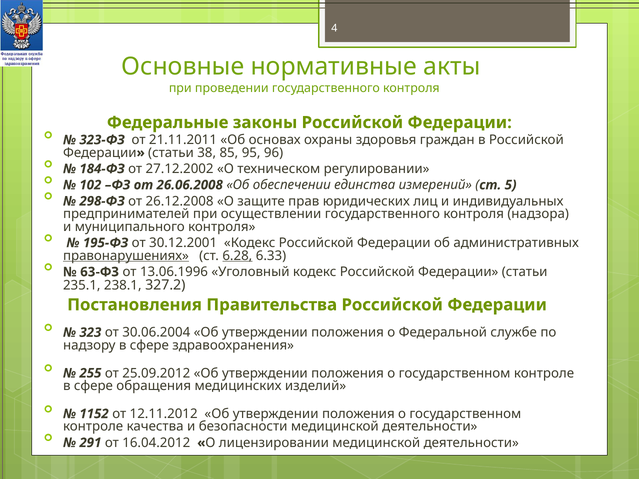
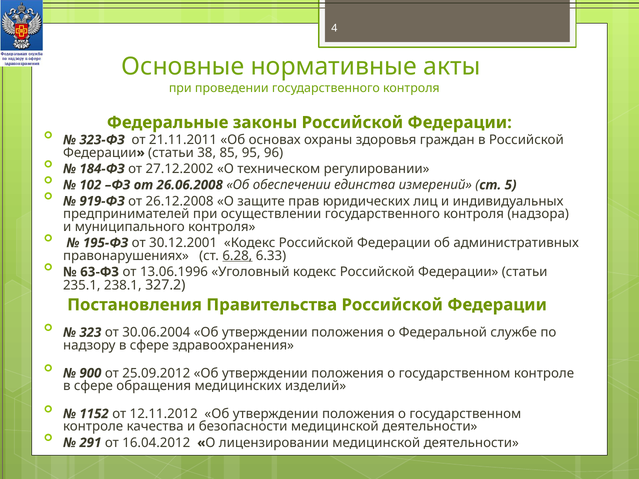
298-ФЗ: 298-ФЗ -> 919-ФЗ (102, 201)
правонарушениях underline: present -> none (126, 256)
255: 255 -> 900 (90, 373)
